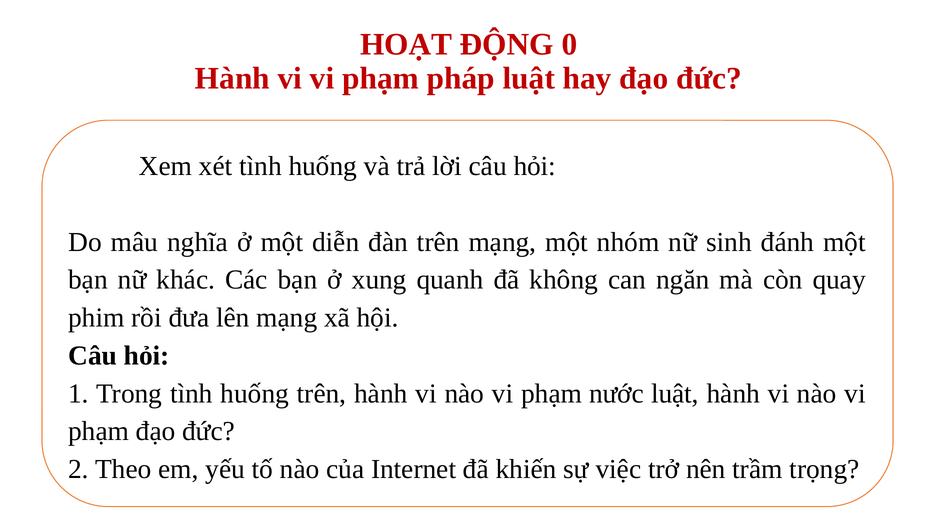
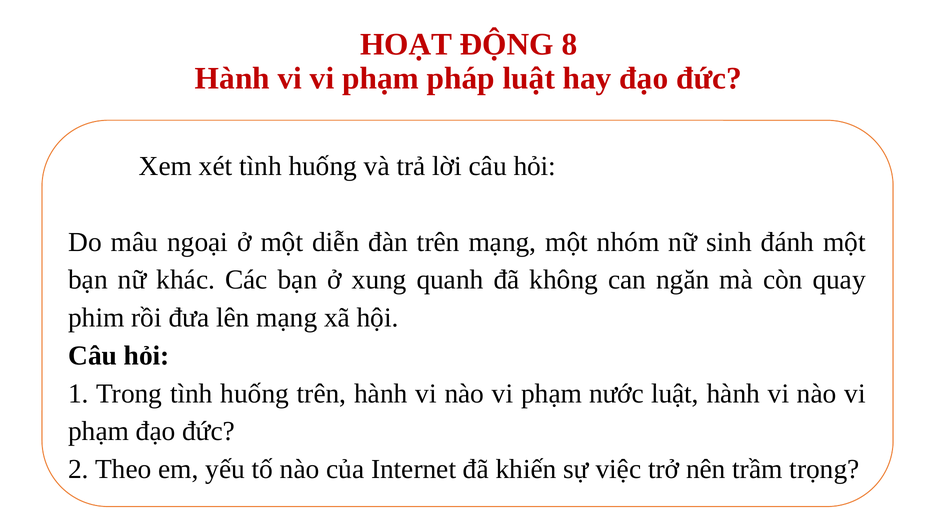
0: 0 -> 8 (569, 45)
nghĩa: nghĩa -> ngoại (198, 242)
